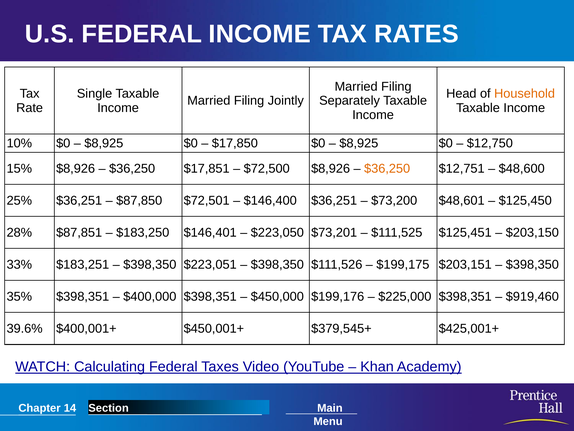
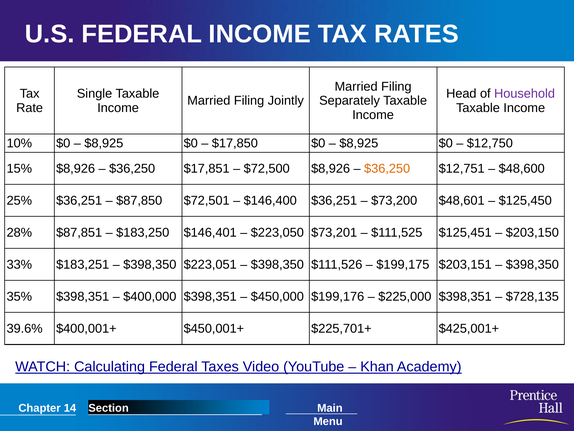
Household colour: orange -> purple (525, 94)
$919,460: $919,460 -> $728,135 (532, 296)
$379,545+: $379,545+ -> $225,701+ (341, 328)
